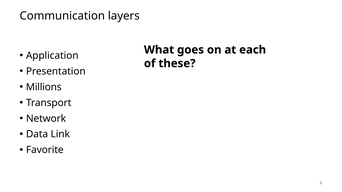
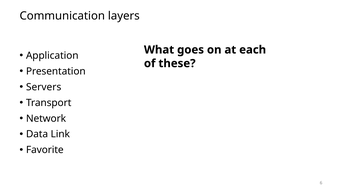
Millions: Millions -> Servers (44, 87)
